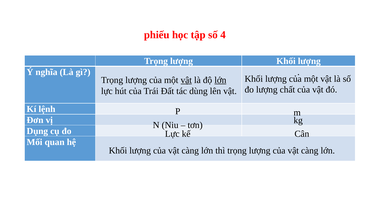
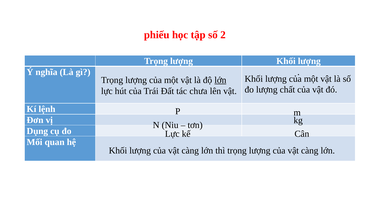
4: 4 -> 2 (223, 35)
vật underline: present -> none (186, 80)
dùng: dùng -> chưa (198, 91)
